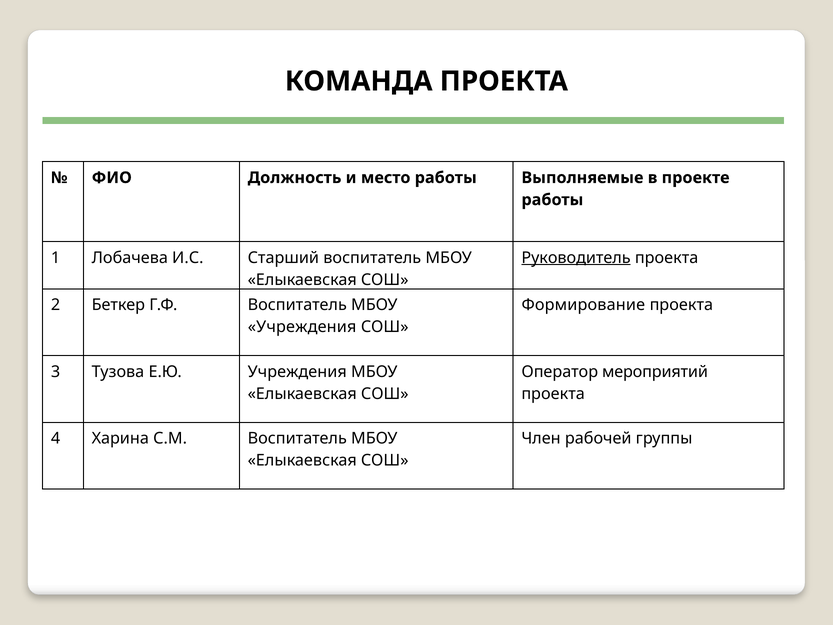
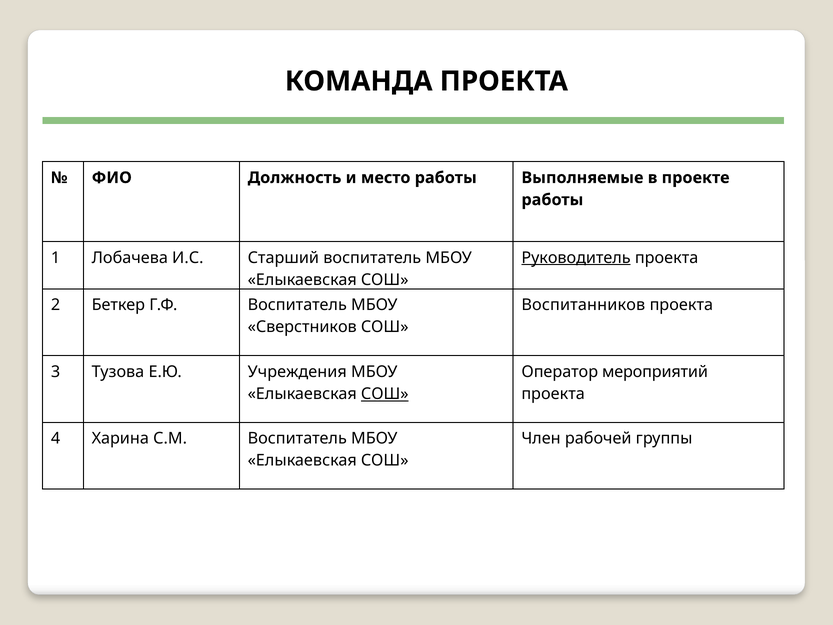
Формирование: Формирование -> Воспитанников (583, 305)
Учреждения: Учреждения -> Сверстников (302, 327)
СОШ underline: none -> present (385, 394)
